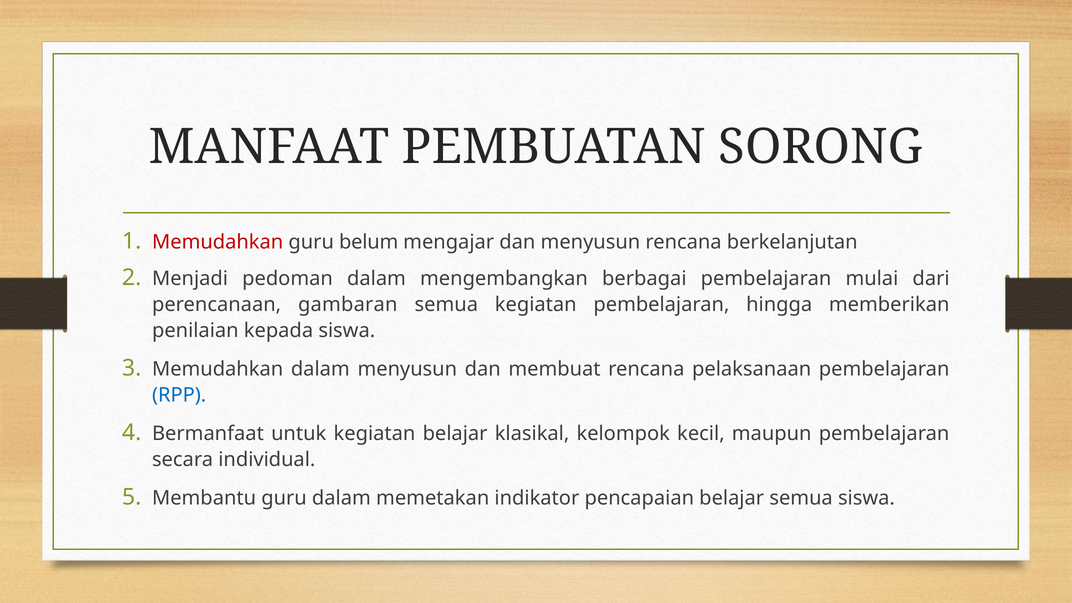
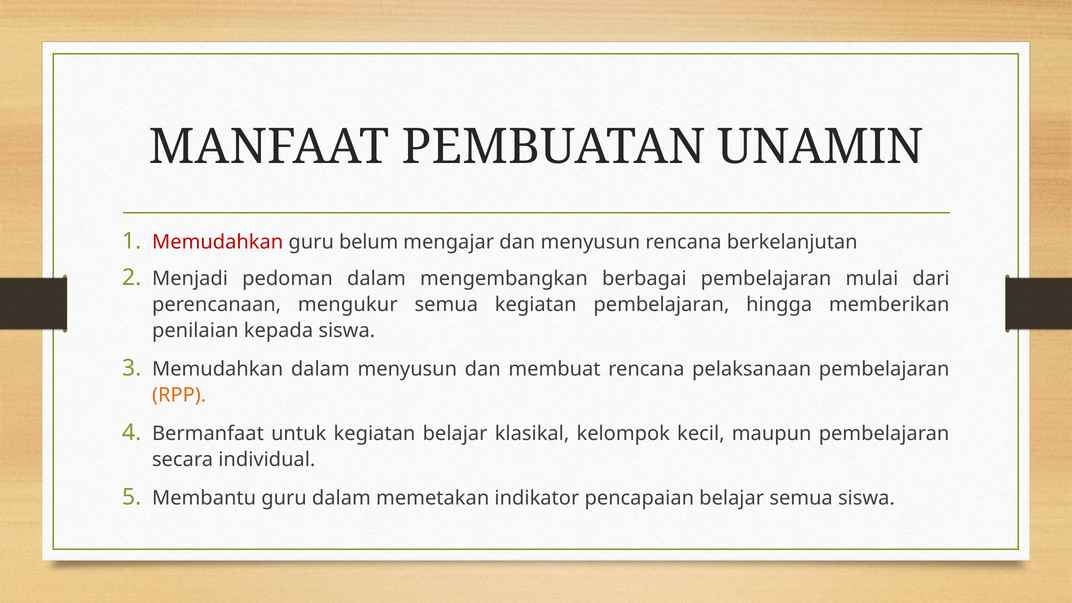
SORONG: SORONG -> UNAMIN (821, 147)
gambaran: gambaran -> mengukur (348, 305)
RPP colour: blue -> orange (179, 395)
